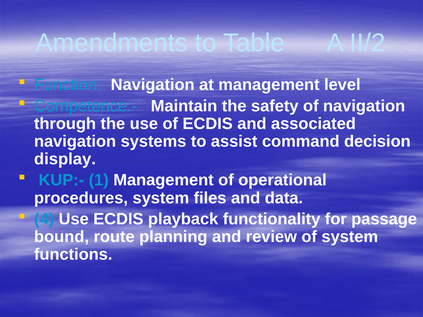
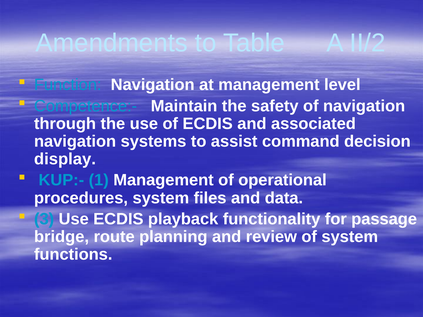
4: 4 -> 3 (44, 219)
bound: bound -> bridge (62, 237)
